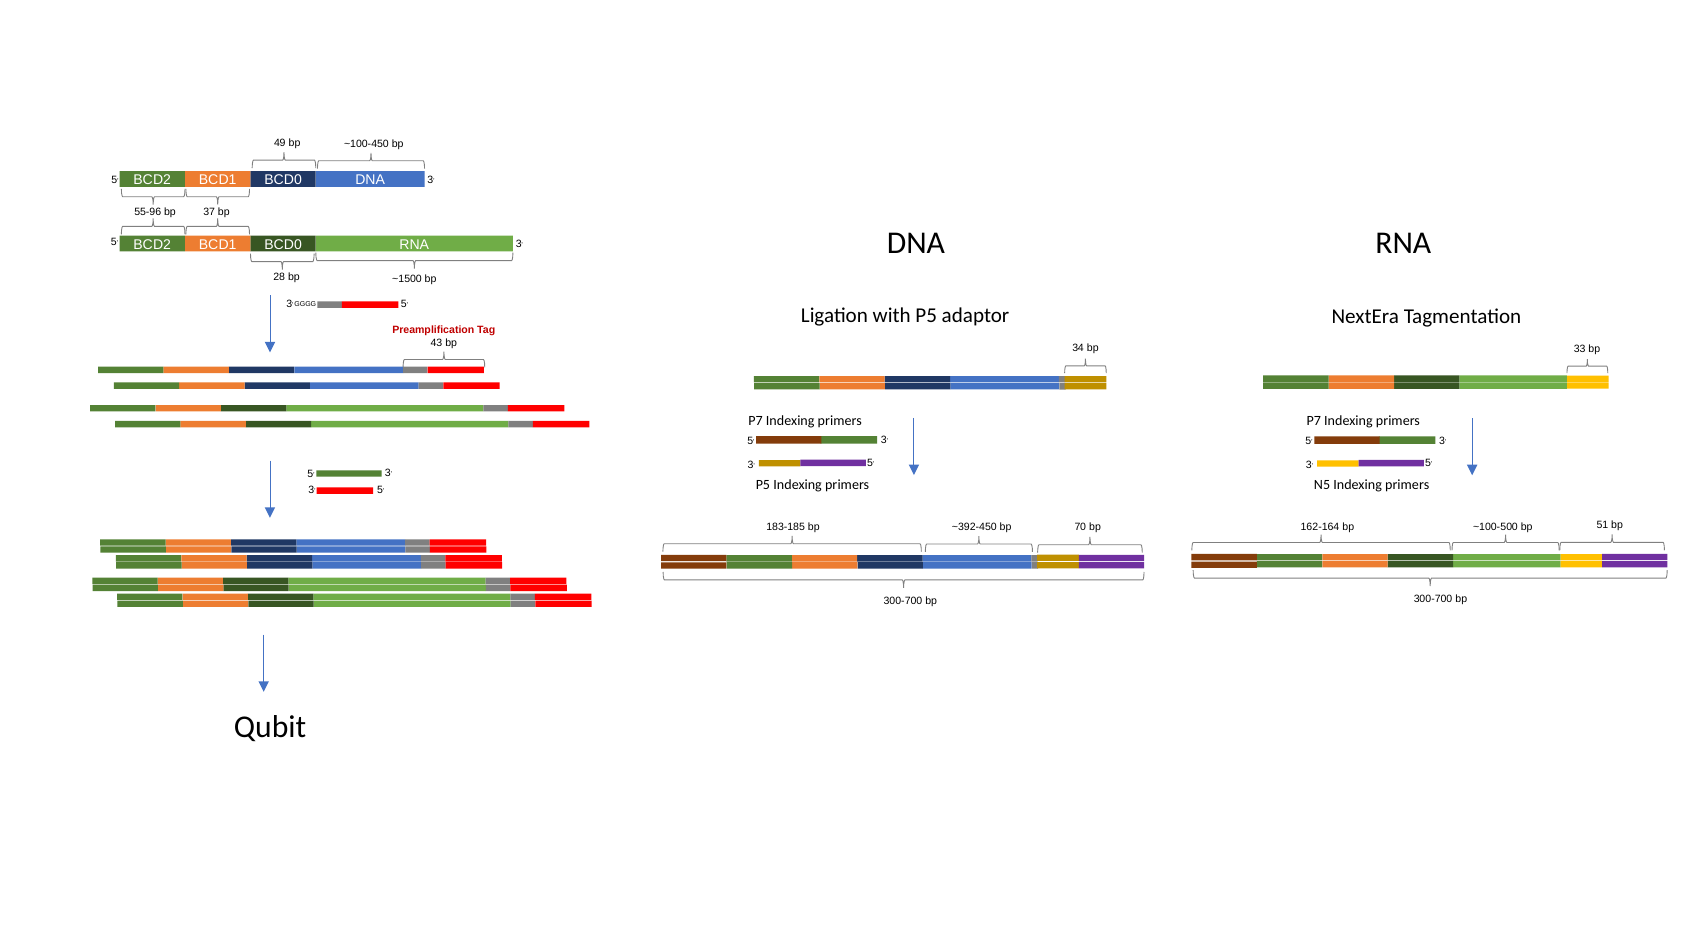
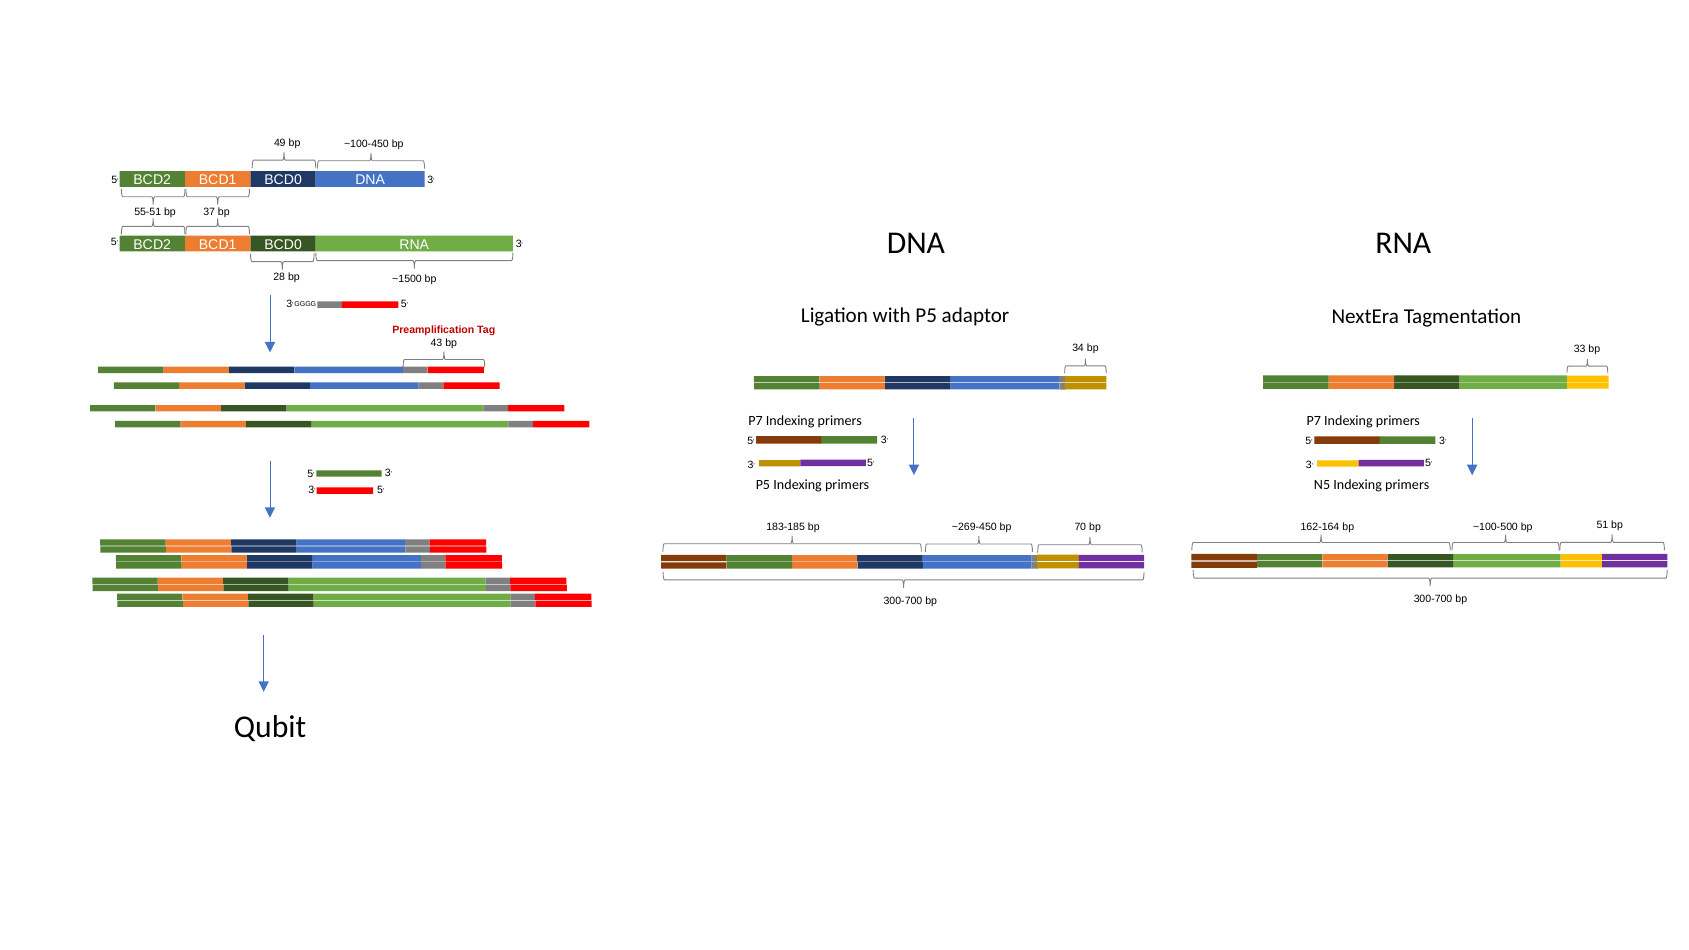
55-96: 55-96 -> 55-51 (148, 212)
~392-450: ~392-450 -> ~269-450 (974, 527)
